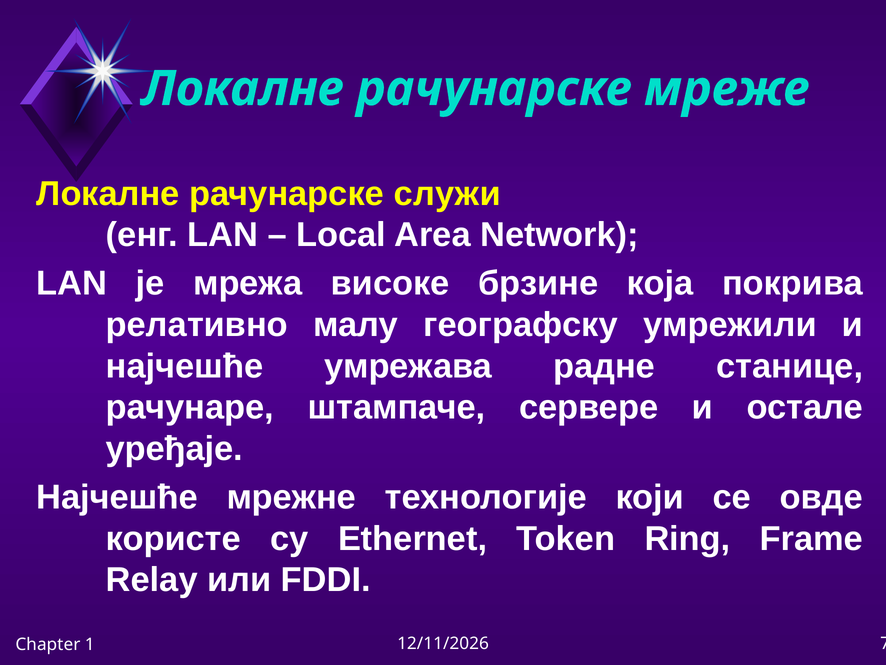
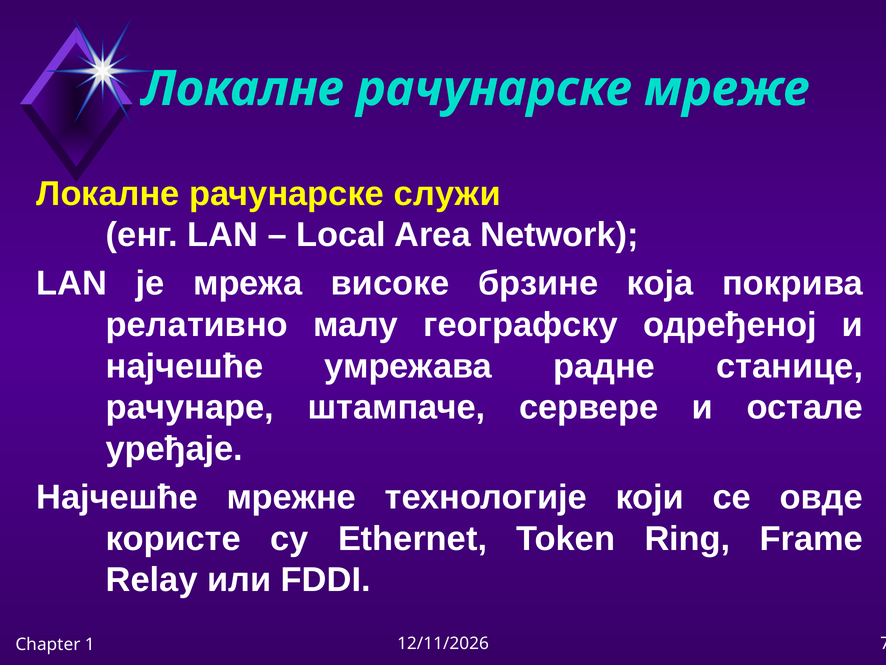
умрежили: умрежили -> одређеној (730, 325)
